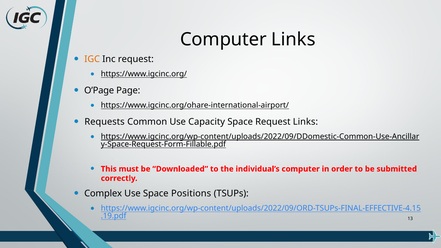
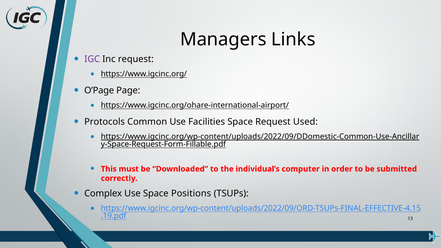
Computer: Computer -> Managers (223, 39)
IGC colour: orange -> purple (92, 59)
Requests: Requests -> Protocols (105, 122)
Capacity: Capacity -> Facilities (207, 122)
Request Links: Links -> Used (305, 122)
